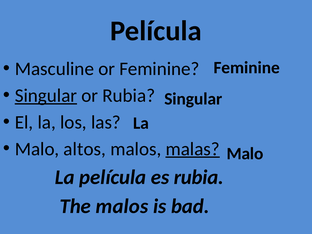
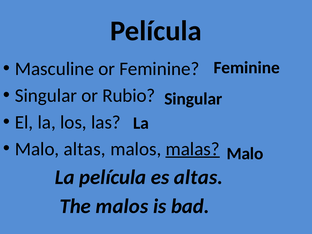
Singular underline: present -> none (46, 96)
or Rubia: Rubia -> Rubio (129, 96)
Malo altos: altos -> altas (85, 149)
es rubia: rubia -> altas (198, 177)
